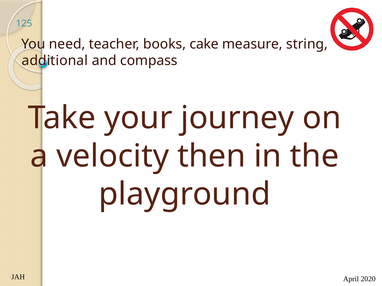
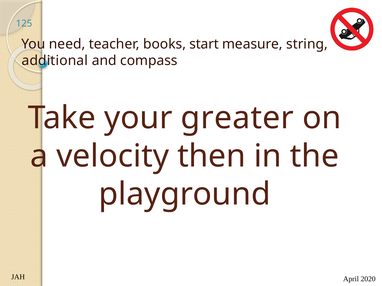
cake: cake -> start (204, 44)
journey: journey -> greater (237, 118)
